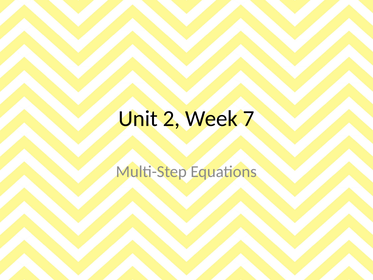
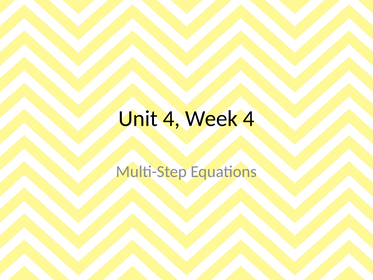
Unit 2: 2 -> 4 (172, 118)
Week 7: 7 -> 4 (249, 118)
